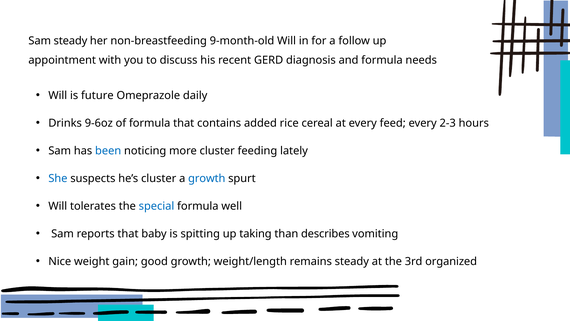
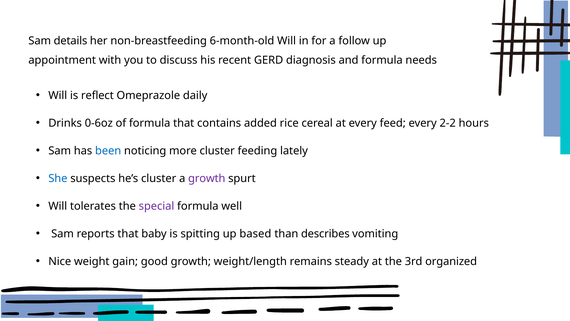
Sam steady: steady -> details (71, 41)
9-month-old: 9-month-old -> 6-month-old (242, 41)
future: future -> reflect (97, 95)
9-6oz: 9-6oz -> 0-6oz (99, 123)
2-3: 2-3 -> 2-2 (448, 123)
growth colour: blue -> purple (207, 178)
special colour: blue -> purple (157, 206)
taking: taking -> based (255, 234)
